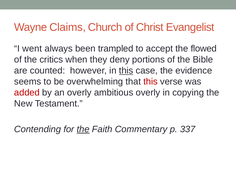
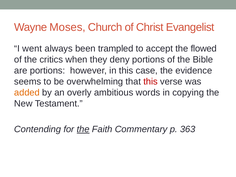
Claims: Claims -> Moses (68, 27)
are counted: counted -> portions (47, 71)
this underline: present -> none (126, 71)
added colour: red -> orange (27, 93)
ambitious overly: overly -> words (148, 93)
337: 337 -> 363 (188, 129)
